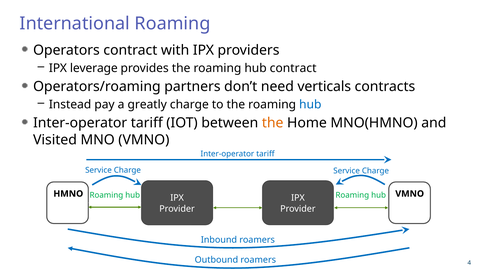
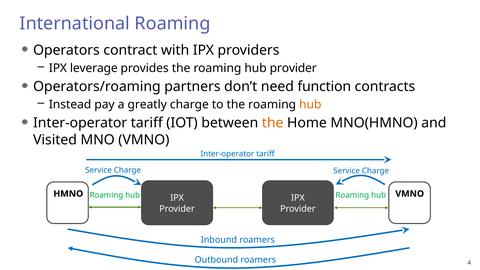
hub contract: contract -> provider (293, 68)
verticals: verticals -> function (324, 87)
hub colour: blue -> orange (310, 104)
